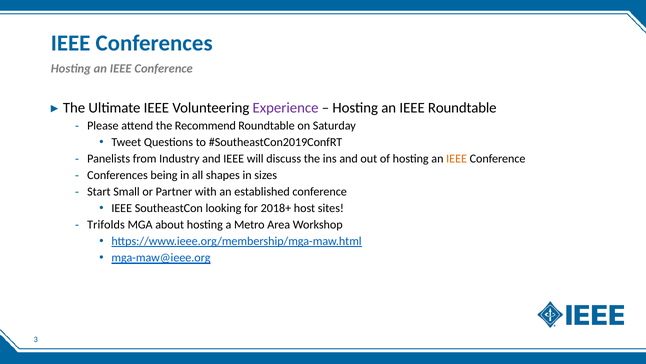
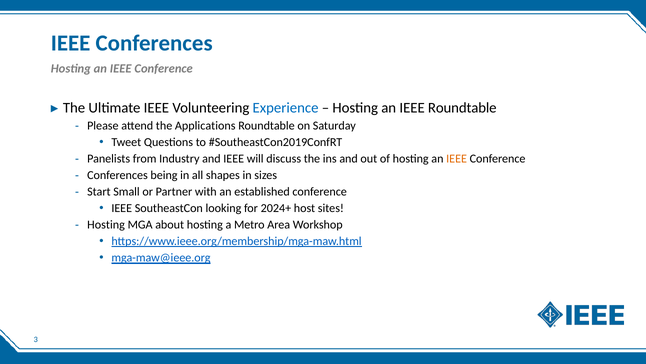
Experience colour: purple -> blue (286, 108)
Recommend: Recommend -> Applications (205, 126)
2018+: 2018+ -> 2024+ (276, 208)
Trifolds: Trifolds -> Hosting (106, 224)
